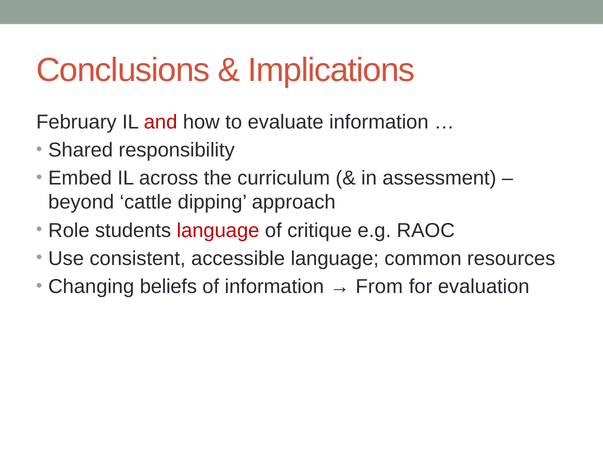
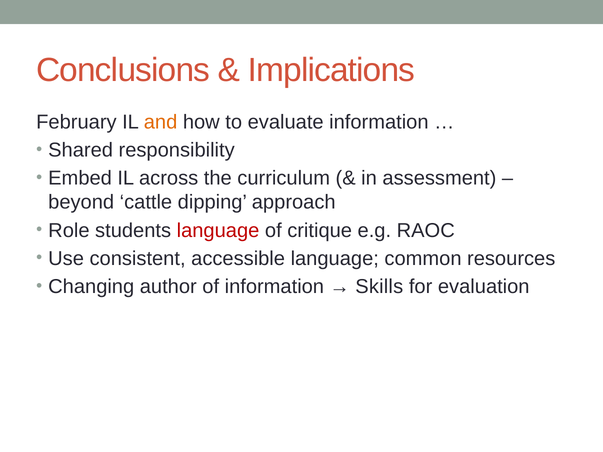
and colour: red -> orange (161, 122)
beliefs: beliefs -> author (168, 287)
From: From -> Skills (379, 287)
